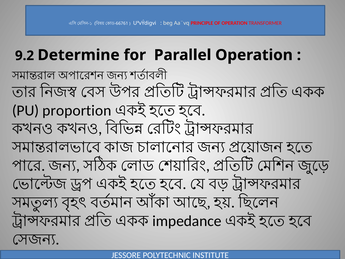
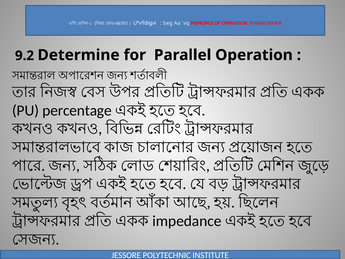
proportion: proportion -> percentage (77, 110)
